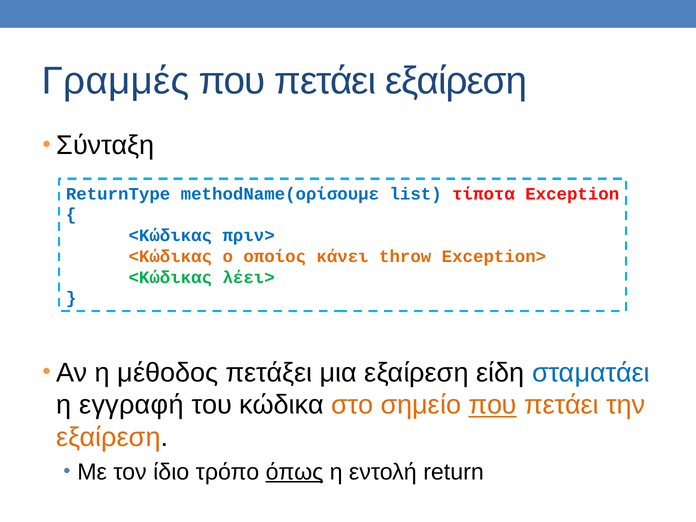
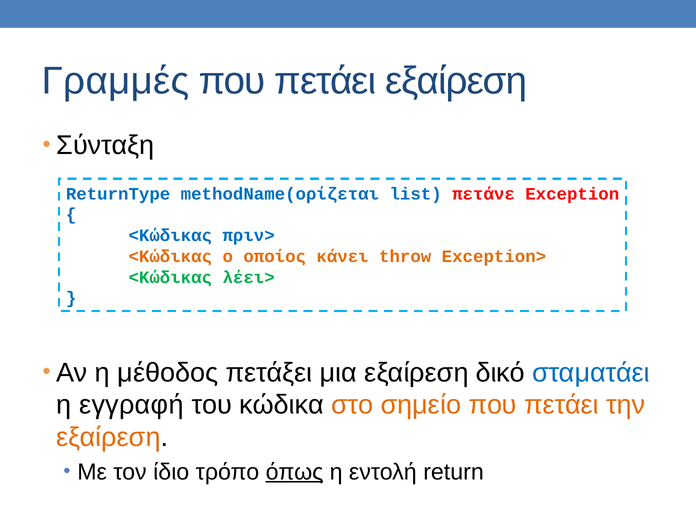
methodName(ορίσουμε: methodName(ορίσουμε -> methodName(ορίζεται (280, 194)
τίποτα: τίποτα -> πετάνε (484, 194)
είδη: είδη -> δικό (500, 373)
που underline: present -> none (493, 405)
